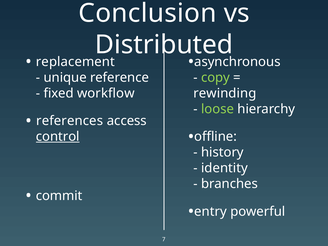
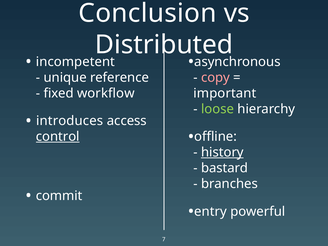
replacement: replacement -> incompetent (75, 62)
copy colour: light green -> pink (215, 77)
rewinding: rewinding -> important (225, 93)
references: references -> introduces (70, 121)
history underline: none -> present (222, 152)
identity: identity -> bastard (225, 168)
